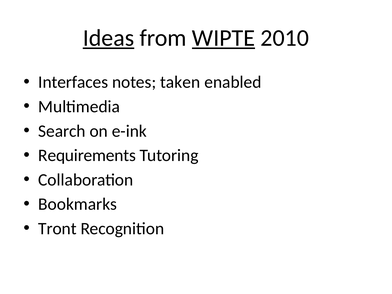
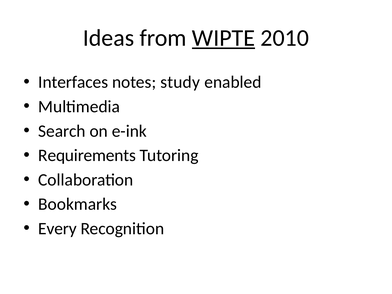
Ideas underline: present -> none (108, 38)
taken: taken -> study (180, 82)
Tront: Tront -> Every (57, 229)
